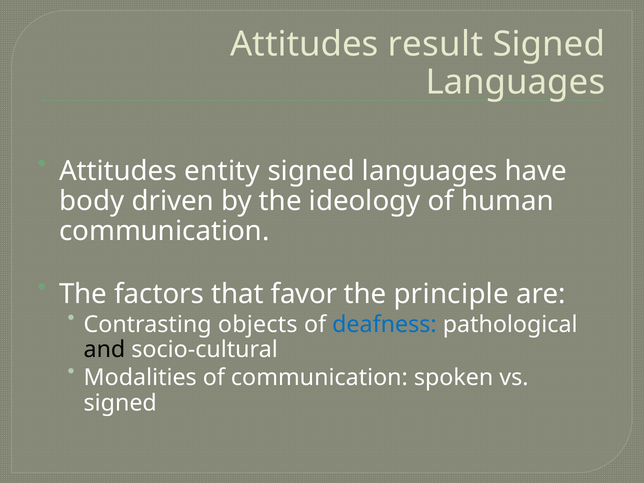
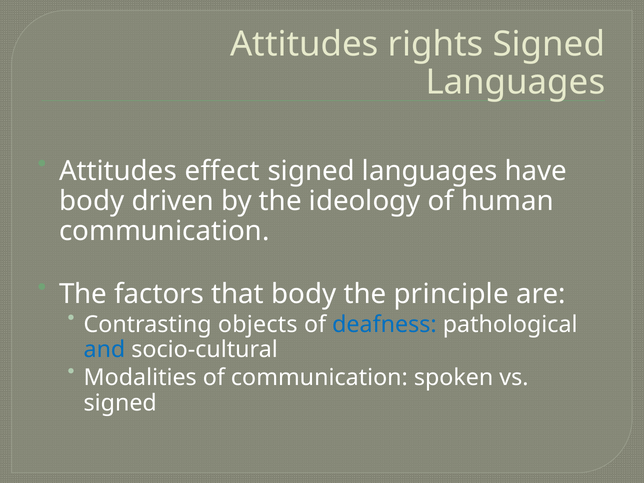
result: result -> rights (436, 44)
entity: entity -> effect (222, 171)
that favor: favor -> body (304, 294)
and colour: black -> blue (104, 349)
